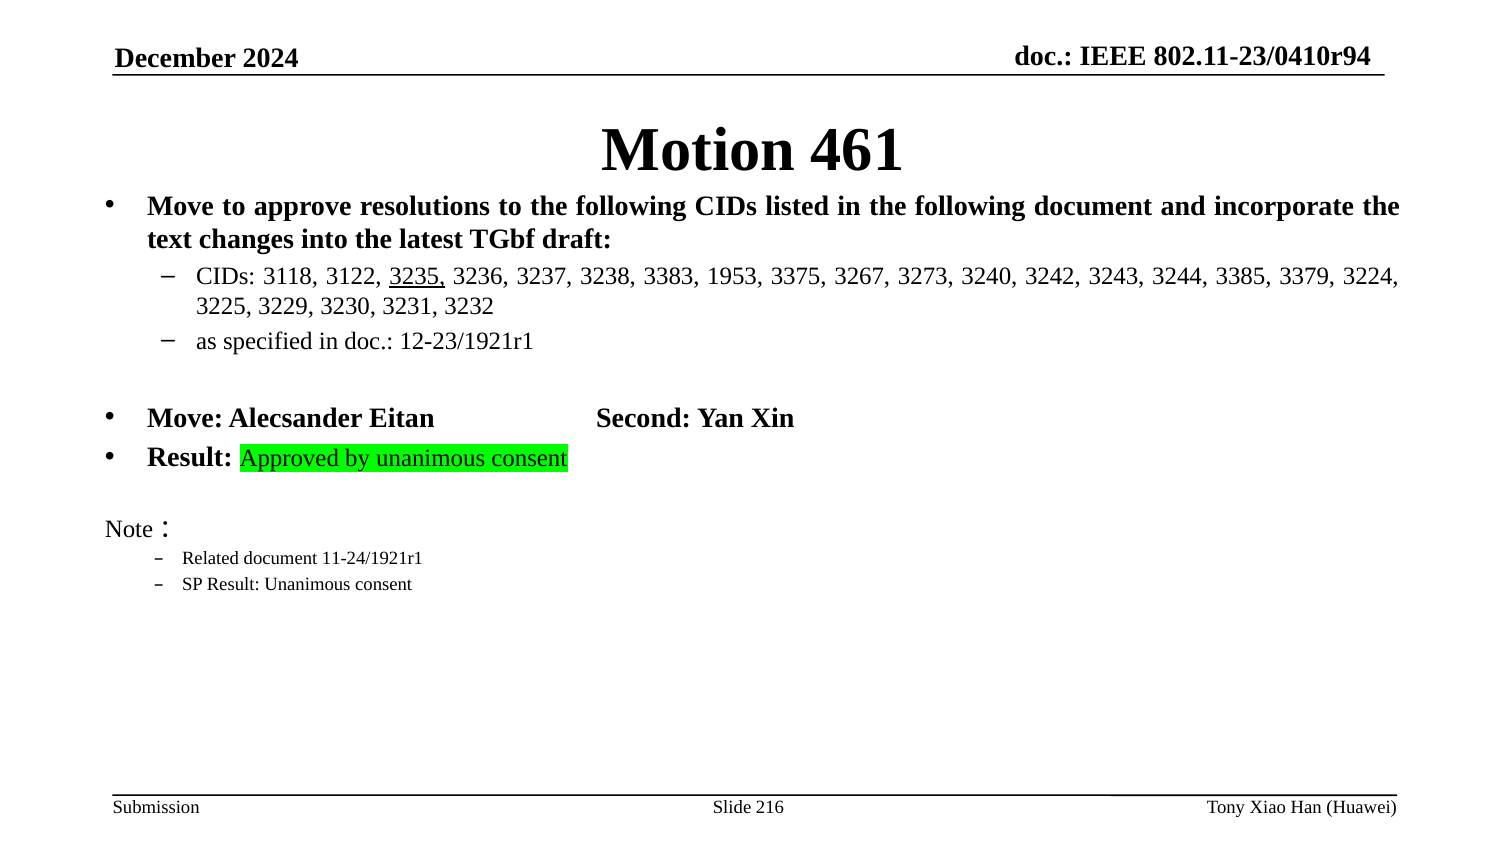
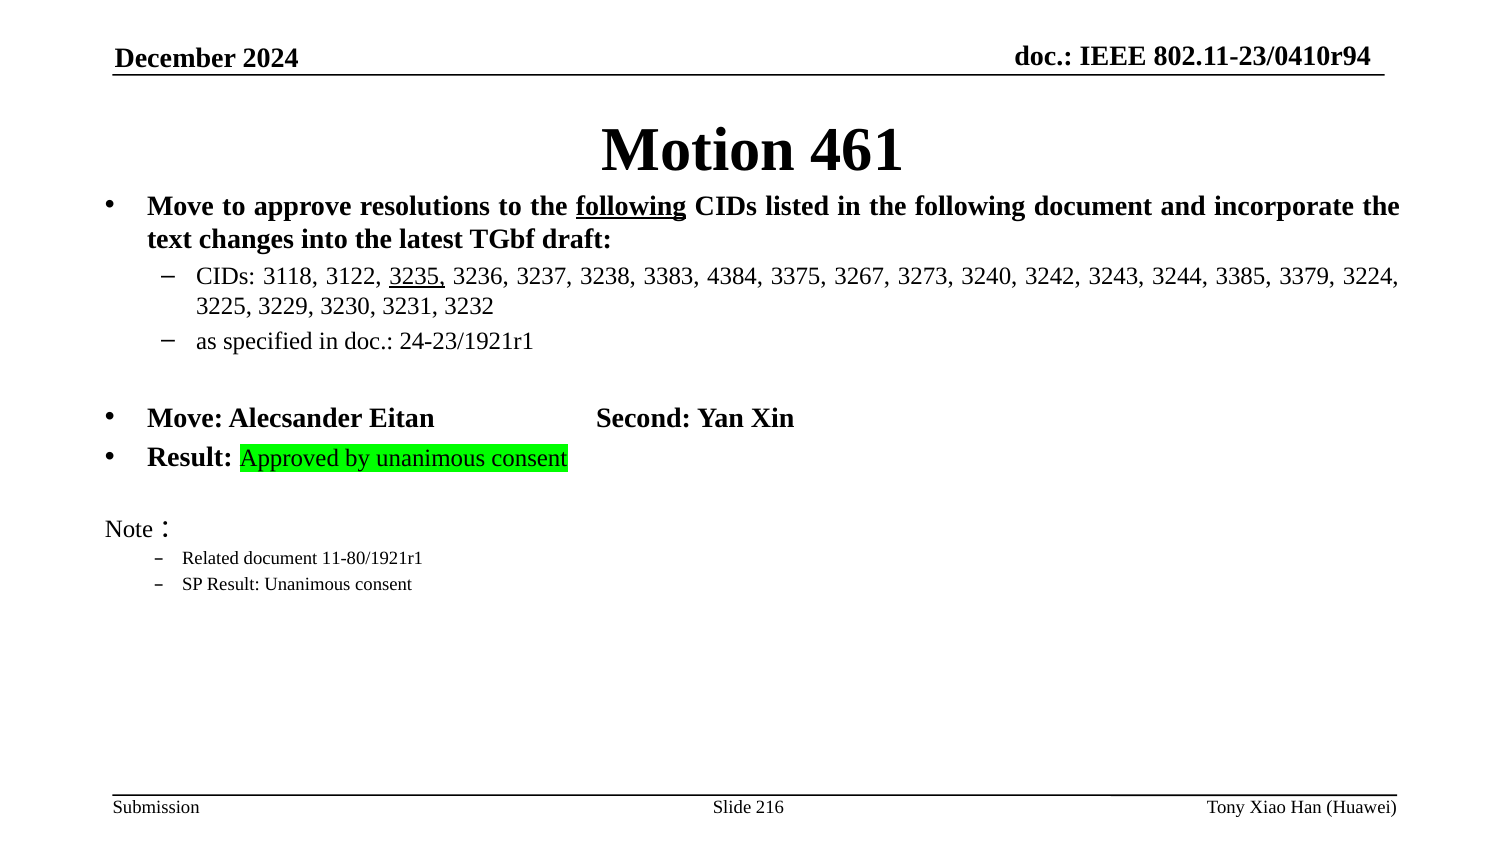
following underline: none -> present (631, 206)
1953: 1953 -> 4384 (735, 276)
12-23/1921r1: 12-23/1921r1 -> 24-23/1921r1 (467, 341)
11-24/1921r1: 11-24/1921r1 -> 11-80/1921r1 (373, 558)
